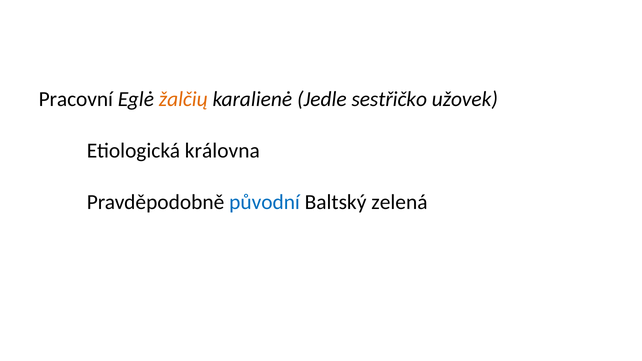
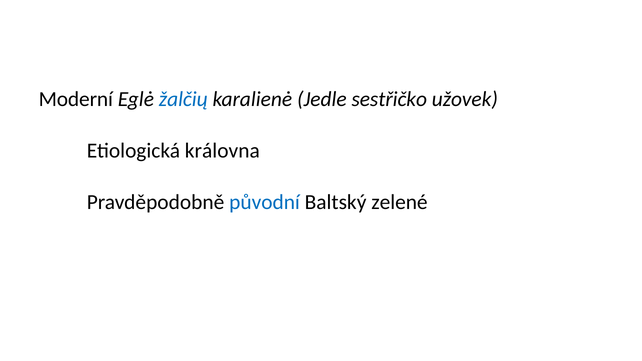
Pracovní: Pracovní -> Moderní (76, 99)
žalčių colour: orange -> blue (183, 99)
zelená: zelená -> zelené (399, 202)
